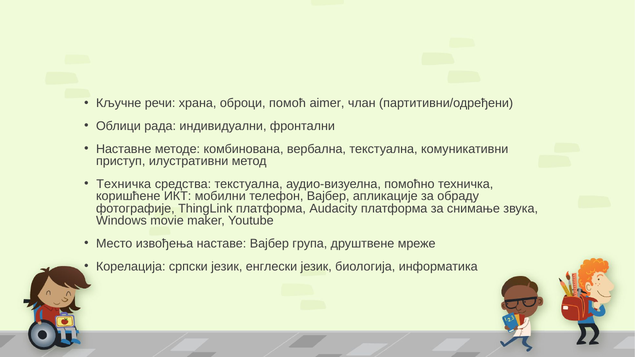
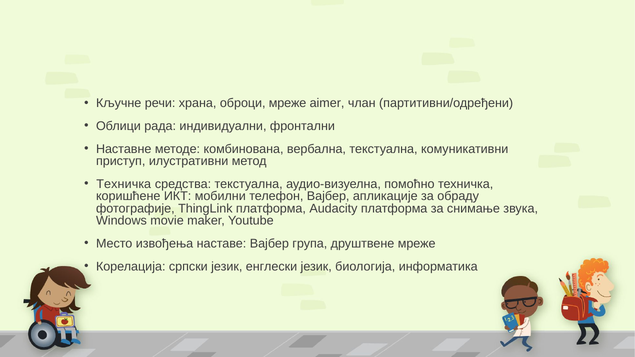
оброци помоћ: помоћ -> мреже (288, 103)
